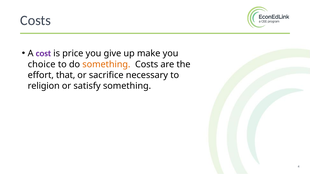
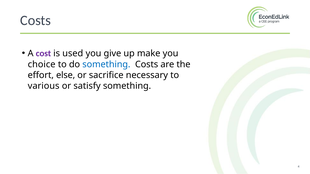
price: price -> used (73, 54)
something colour: orange -> blue (106, 64)
that: that -> else (66, 75)
religion: religion -> various (44, 86)
